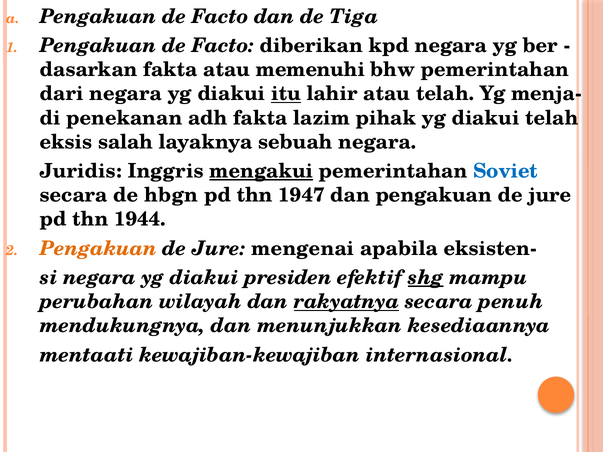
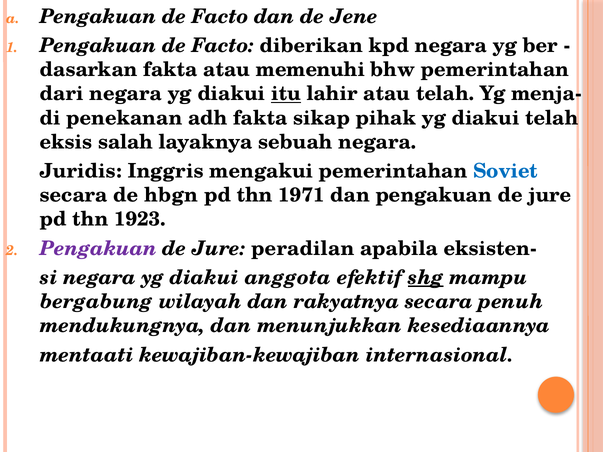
Tiga: Tiga -> Jene (354, 16)
lazim: lazim -> sikap (322, 118)
mengakui underline: present -> none (261, 171)
1947: 1947 -> 1971 (302, 195)
1944: 1944 -> 1923 (140, 219)
Pengakuan colour: orange -> purple (98, 249)
mengenai: mengenai -> peradilan (303, 249)
presiden: presiden -> anggota (288, 278)
perubahan: perubahan -> bergabung (96, 302)
rakyatnya underline: present -> none (347, 302)
